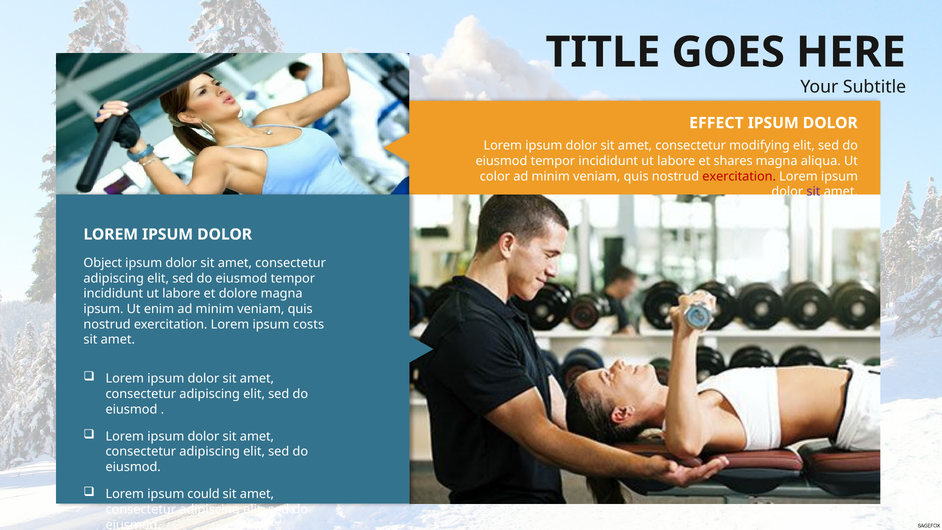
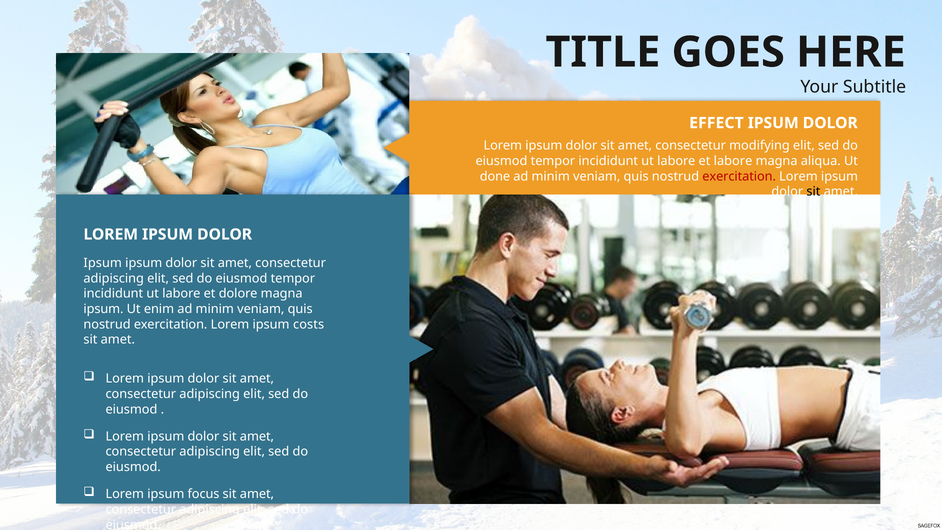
et shares: shares -> labore (733, 161)
color: color -> done (495, 176)
sit colour: purple -> black (813, 192)
Object: Object -> Ipsum (103, 263)
could: could -> focus (204, 494)
